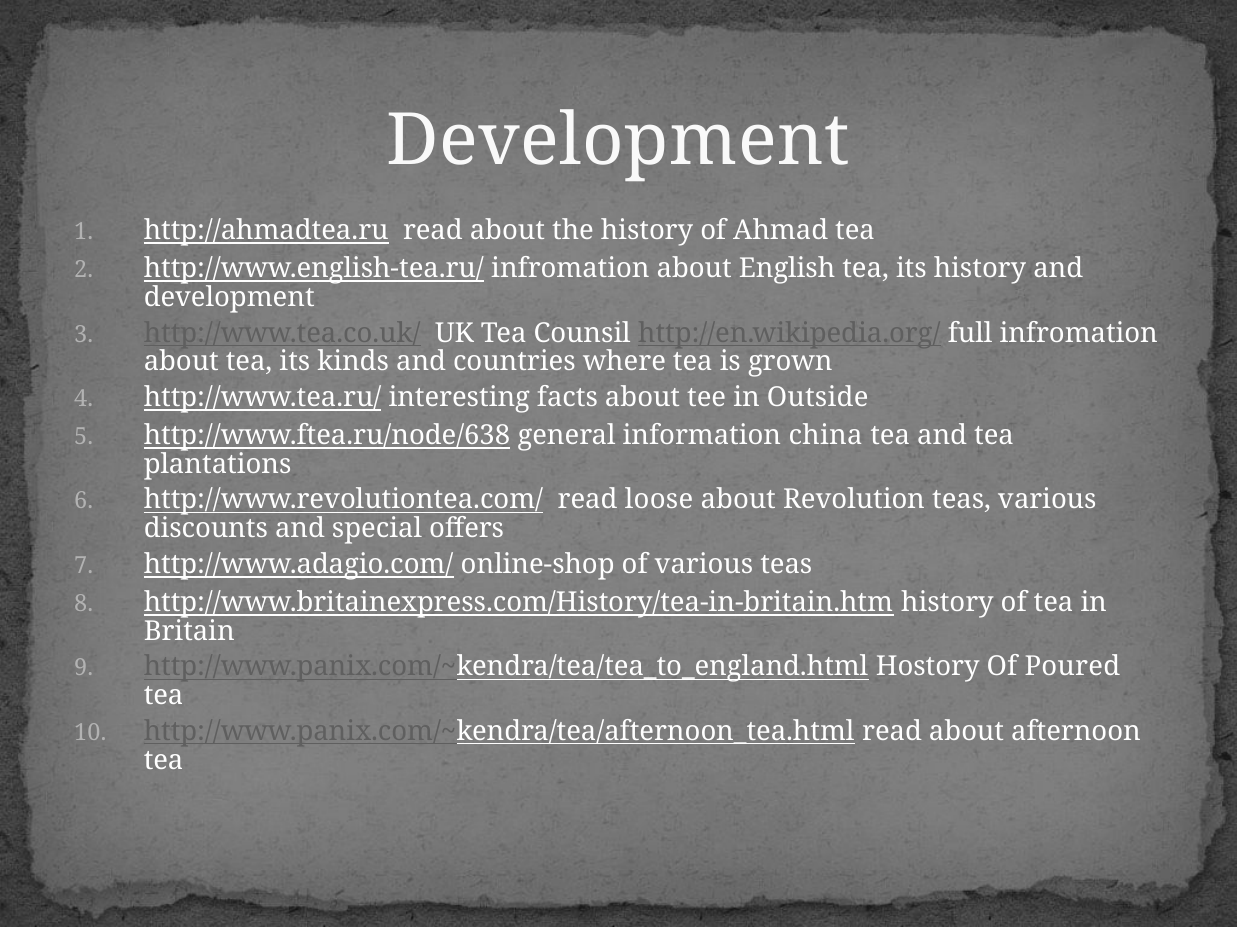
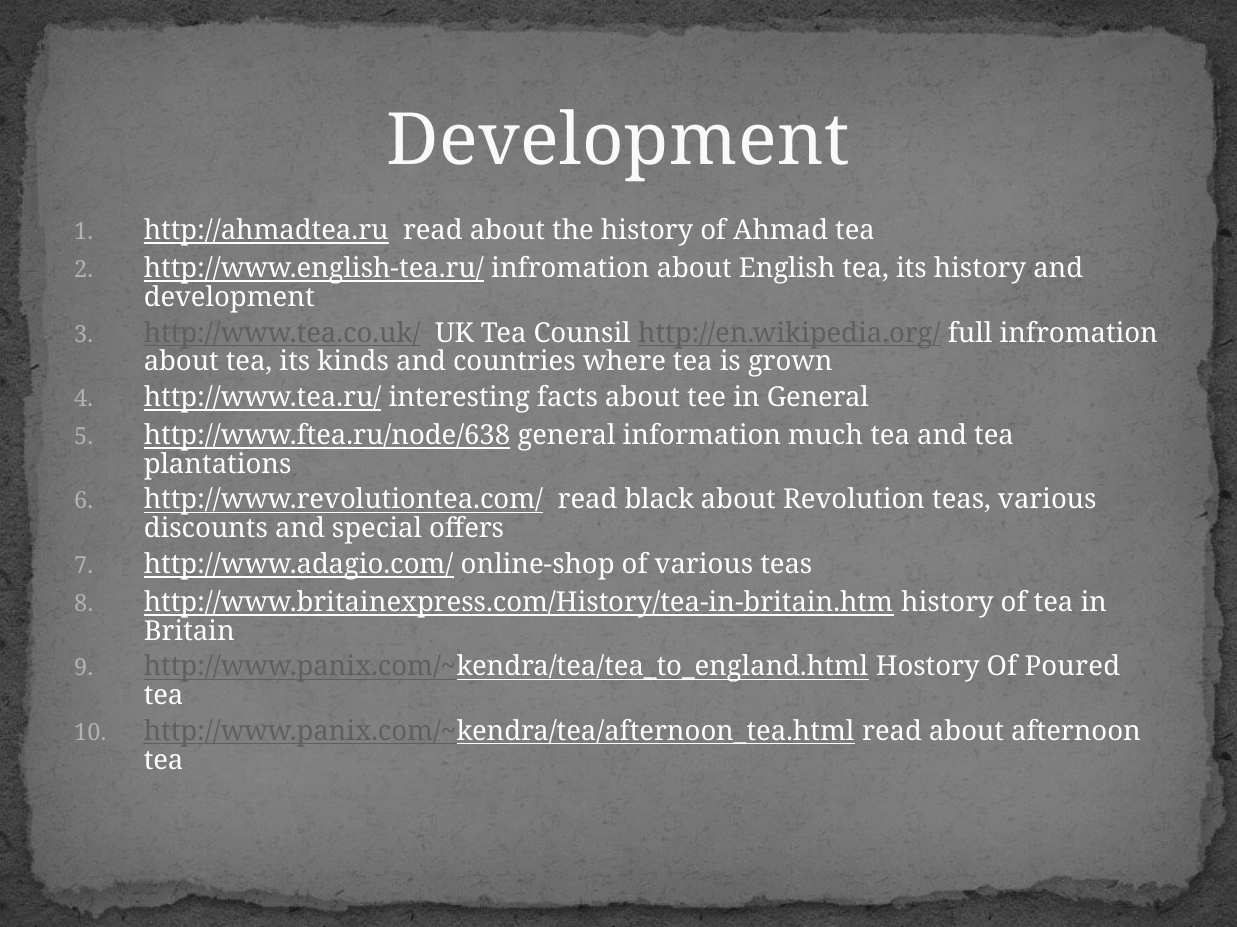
in Outside: Outside -> General (818, 398)
china: china -> much (826, 436)
loose: loose -> black (659, 500)
